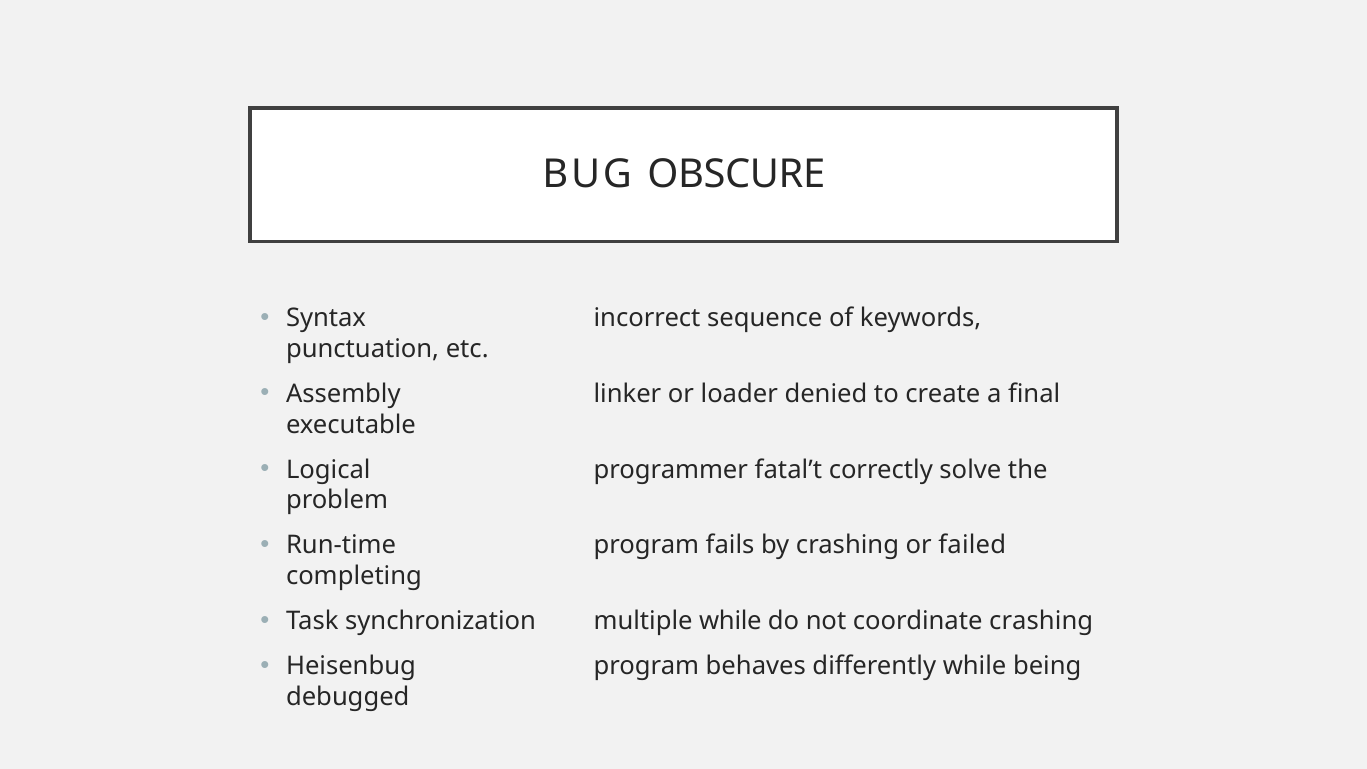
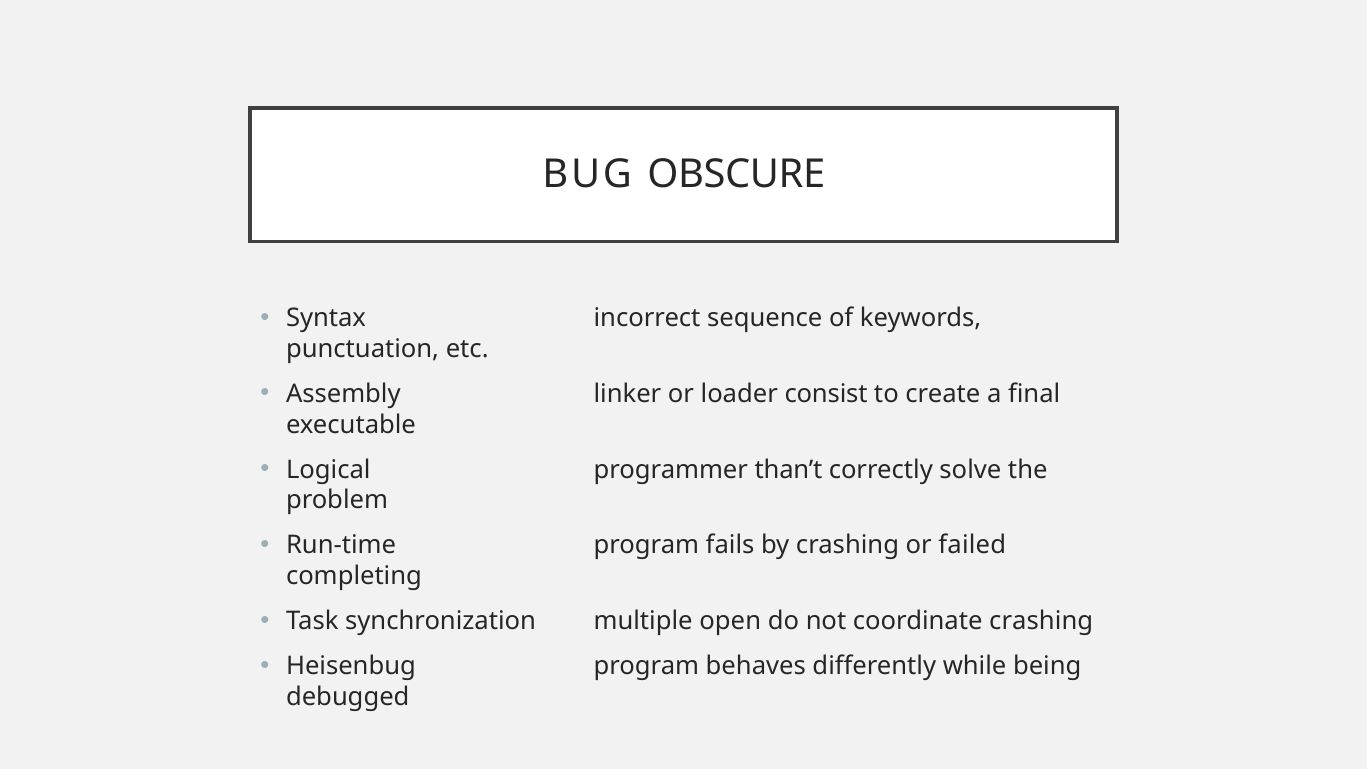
denied: denied -> consist (826, 394)
fatal’t: fatal’t -> than’t (789, 470)
multiple while: while -> open (730, 621)
